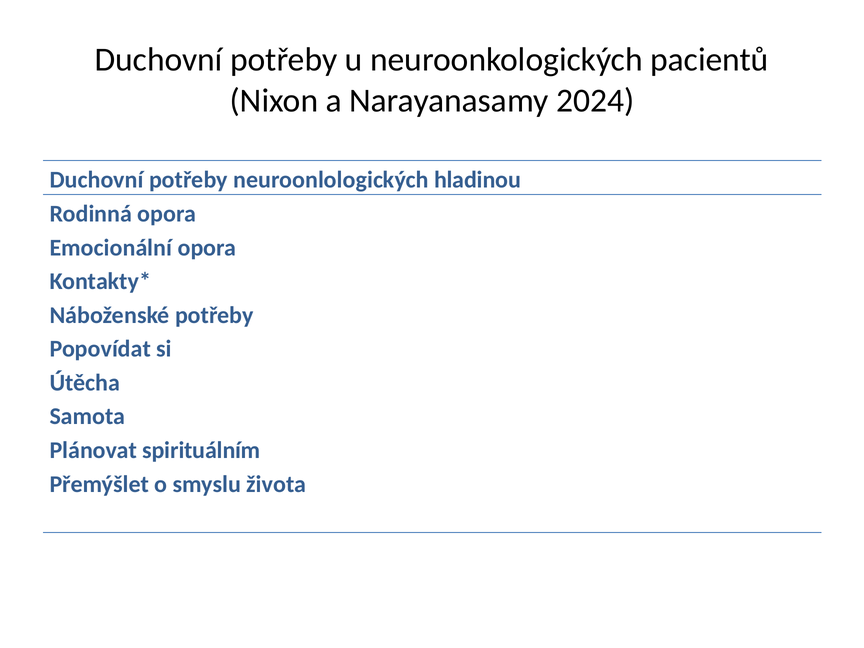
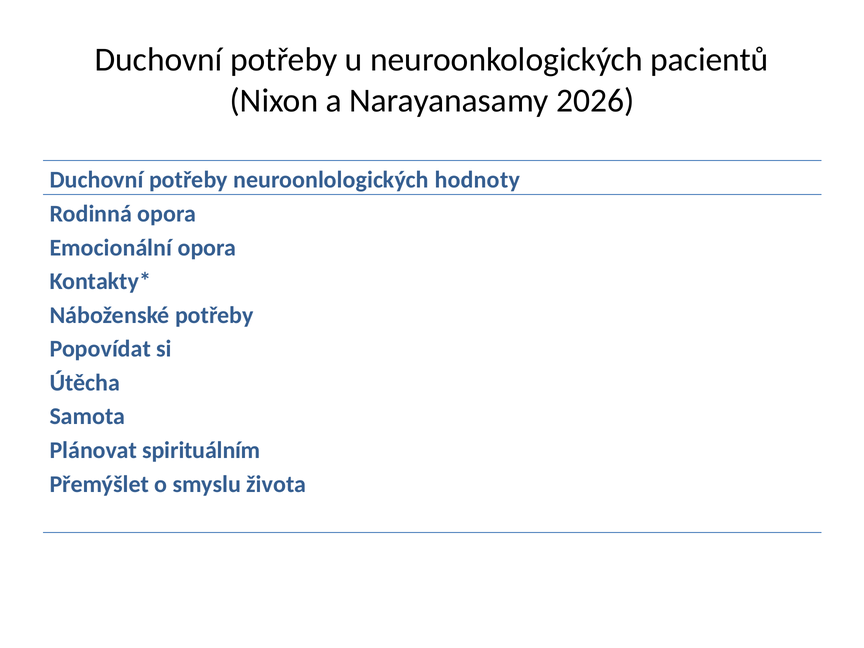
2024: 2024 -> 2026 (595, 101)
hladinou: hladinou -> hodnoty (477, 180)
